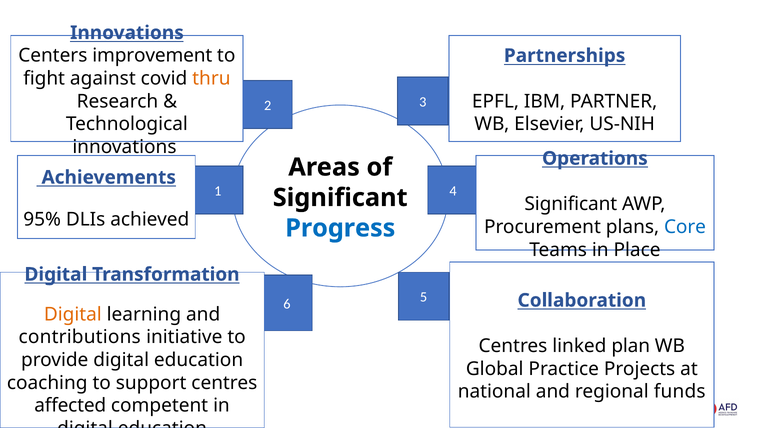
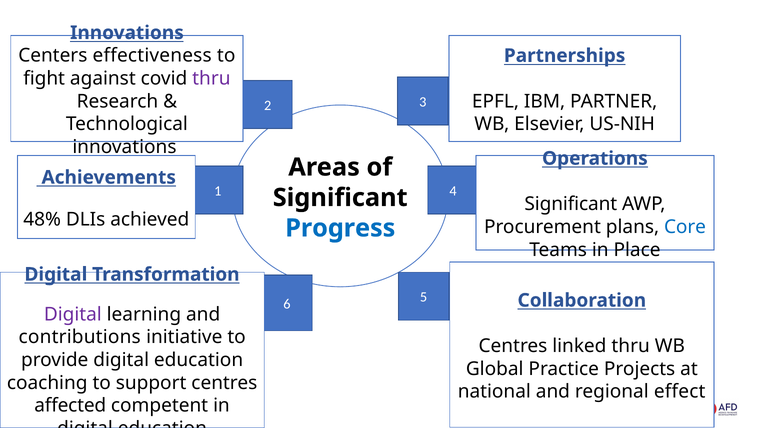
improvement: improvement -> effectiveness (152, 56)
thru colour: orange -> purple (211, 79)
95%: 95% -> 48% (42, 220)
Digital colour: orange -> purple (73, 315)
linked plan: plan -> thru (631, 347)
funds: funds -> effect (680, 392)
